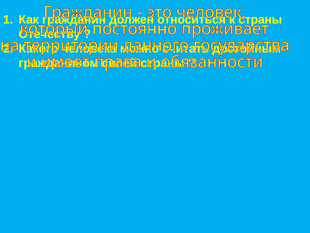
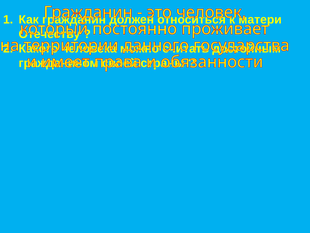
страны: страны -> матери (260, 20)
